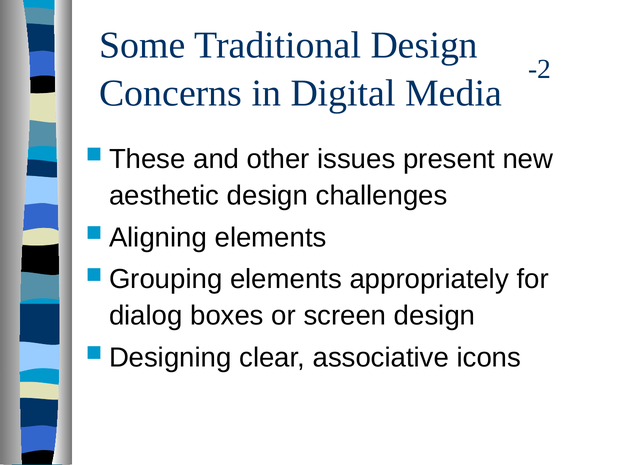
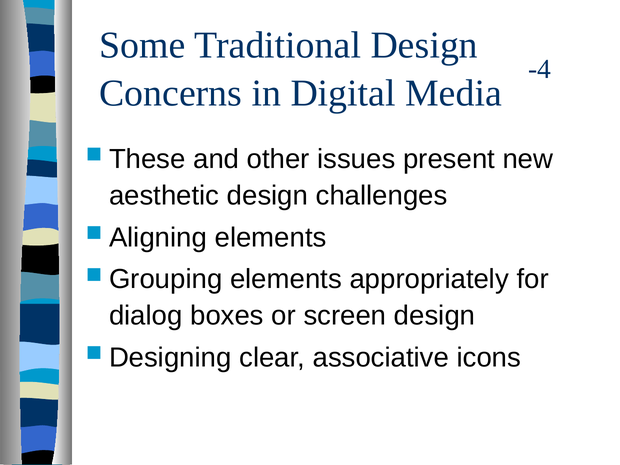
-2: -2 -> -4 (539, 69)
